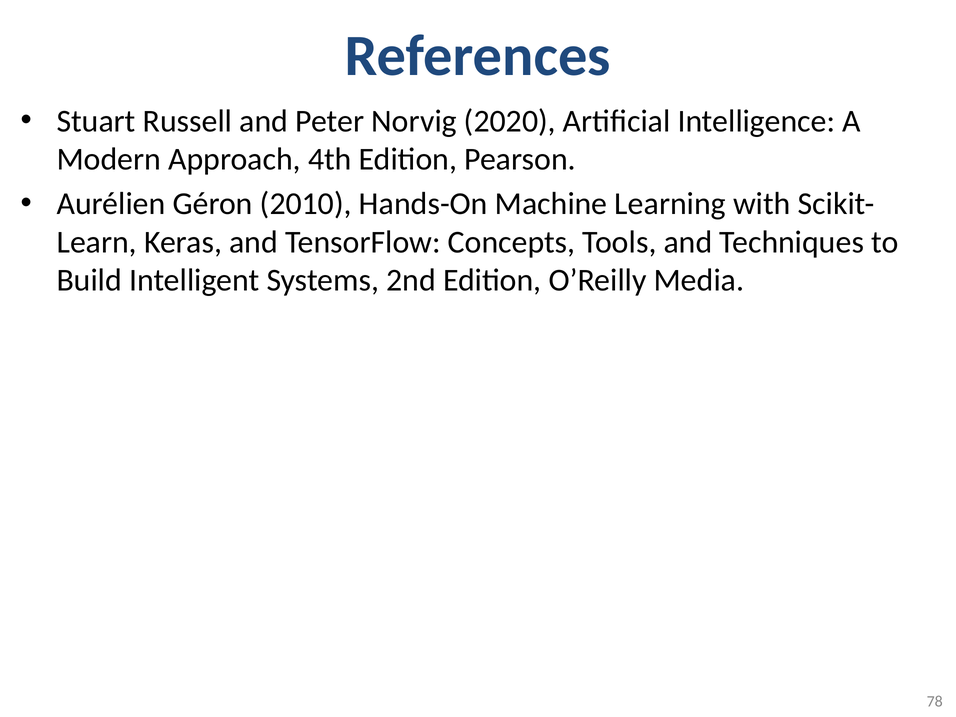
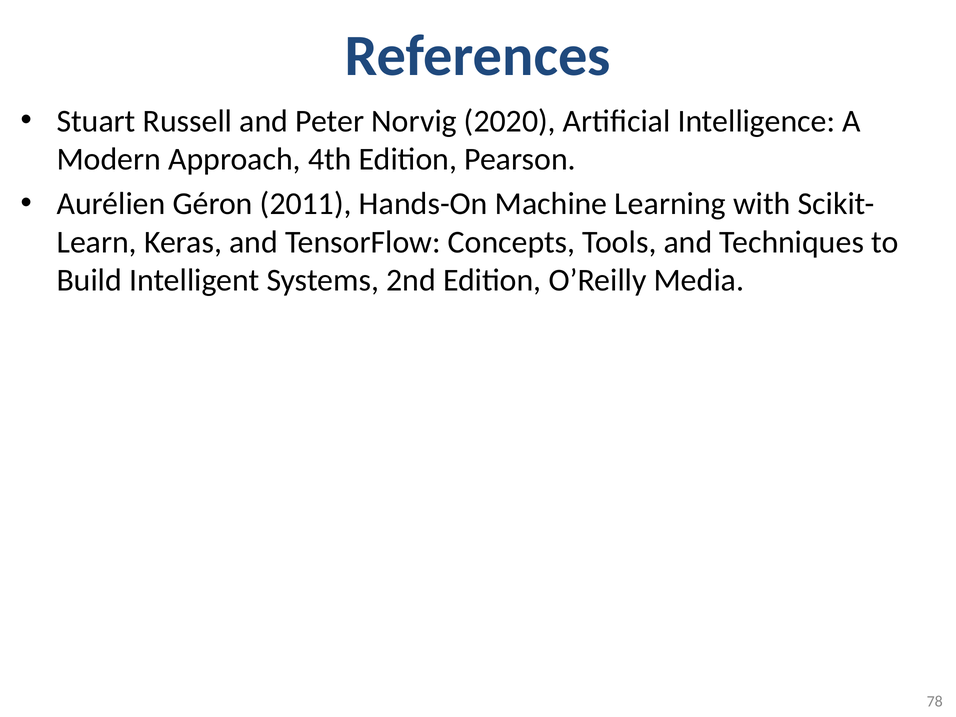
2010: 2010 -> 2011 (306, 204)
